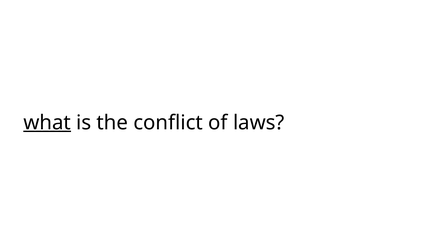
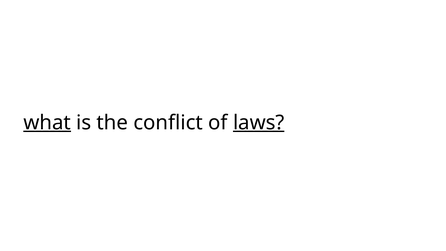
laws underline: none -> present (259, 123)
